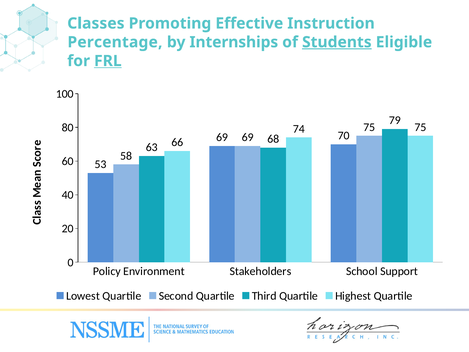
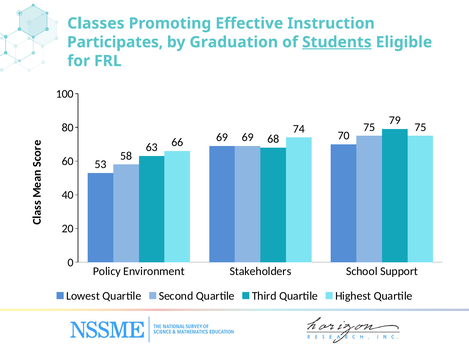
Percentage: Percentage -> Participates (115, 42)
Internships: Internships -> Graduation (234, 42)
FRL underline: present -> none (108, 61)
